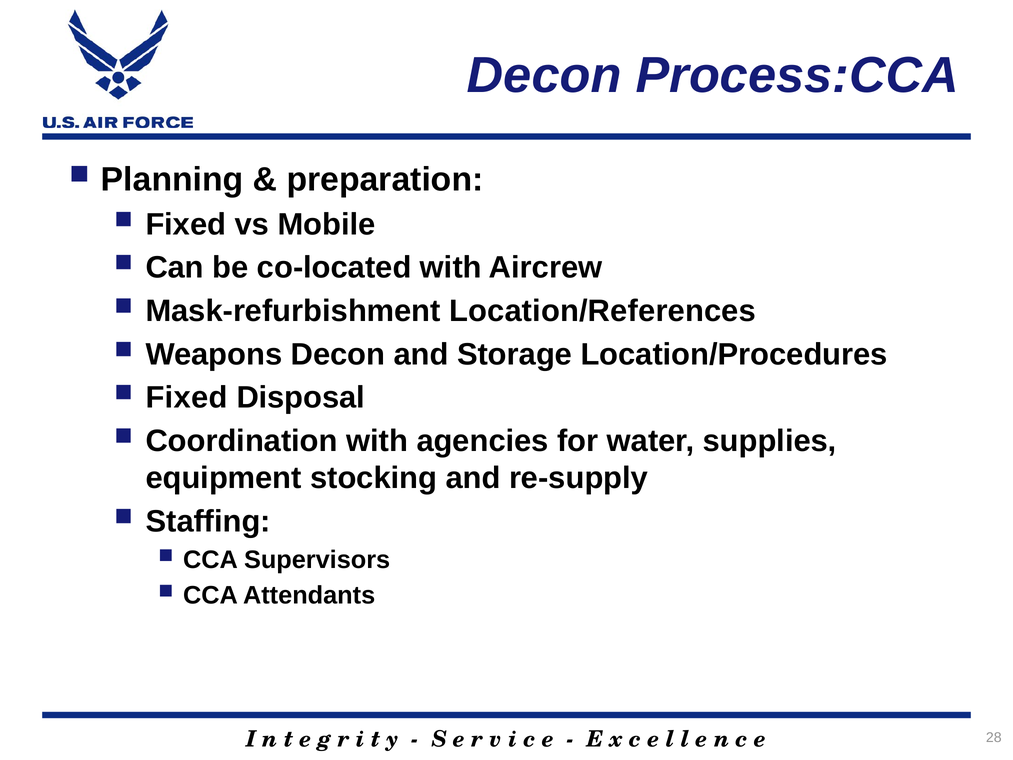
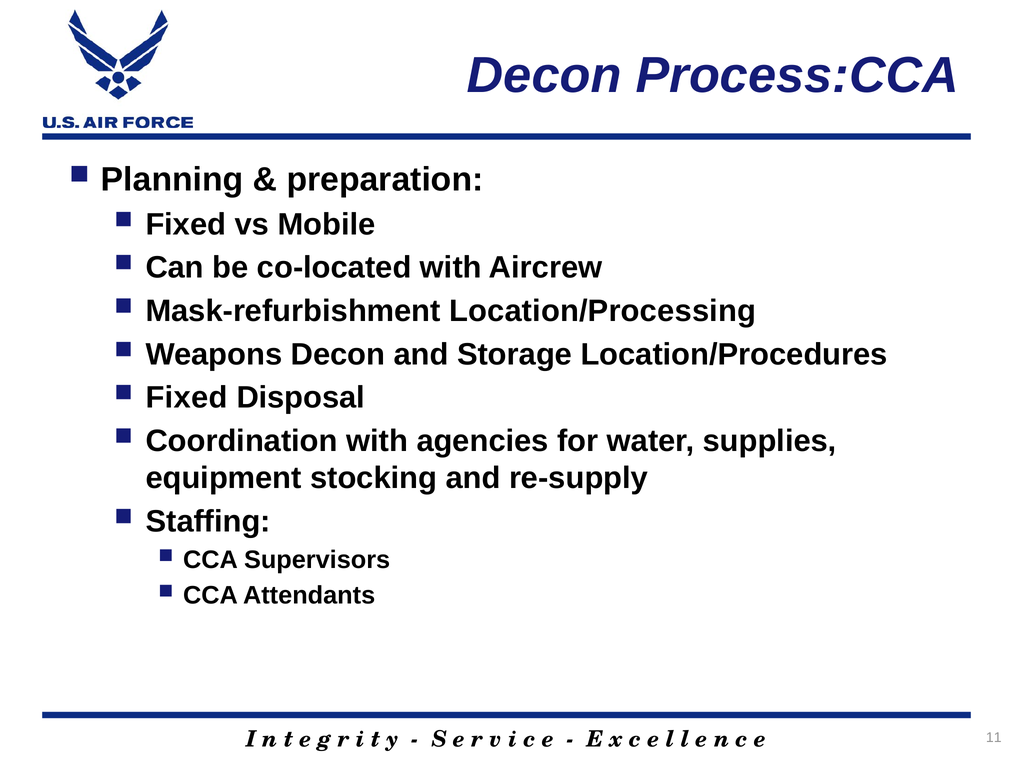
Location/References: Location/References -> Location/Processing (603, 311)
28: 28 -> 11 (994, 737)
